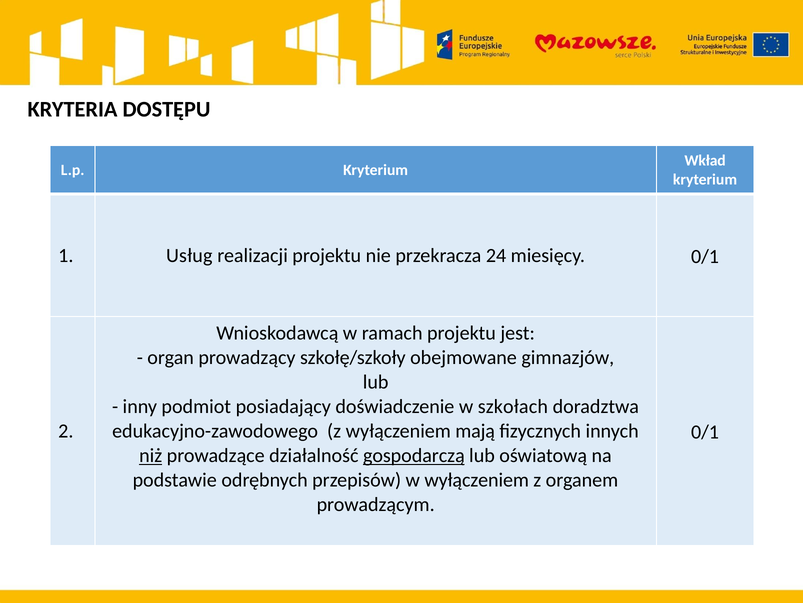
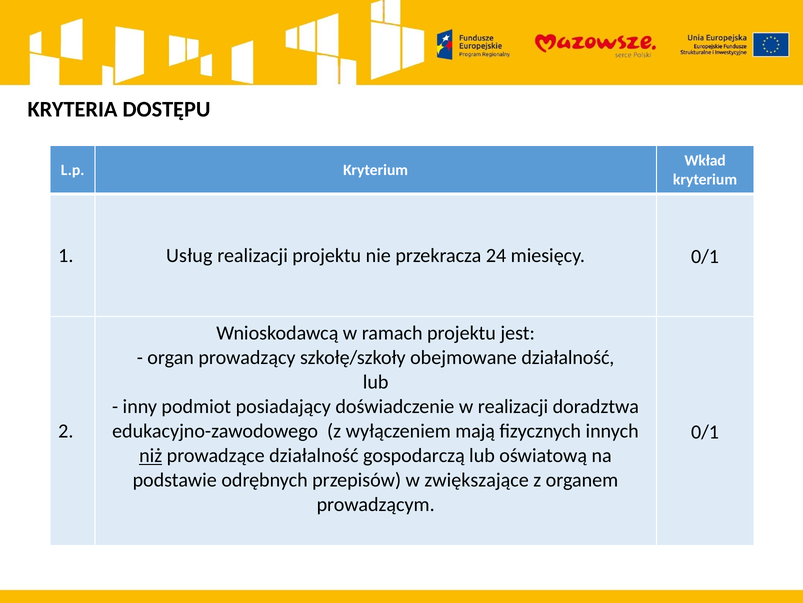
obejmowane gimnazjów: gimnazjów -> działalność (568, 357)
w szkołach: szkołach -> realizacji (513, 406)
gospodarczą underline: present -> none (414, 455)
w wyłączeniem: wyłączeniem -> zwiększające (477, 480)
